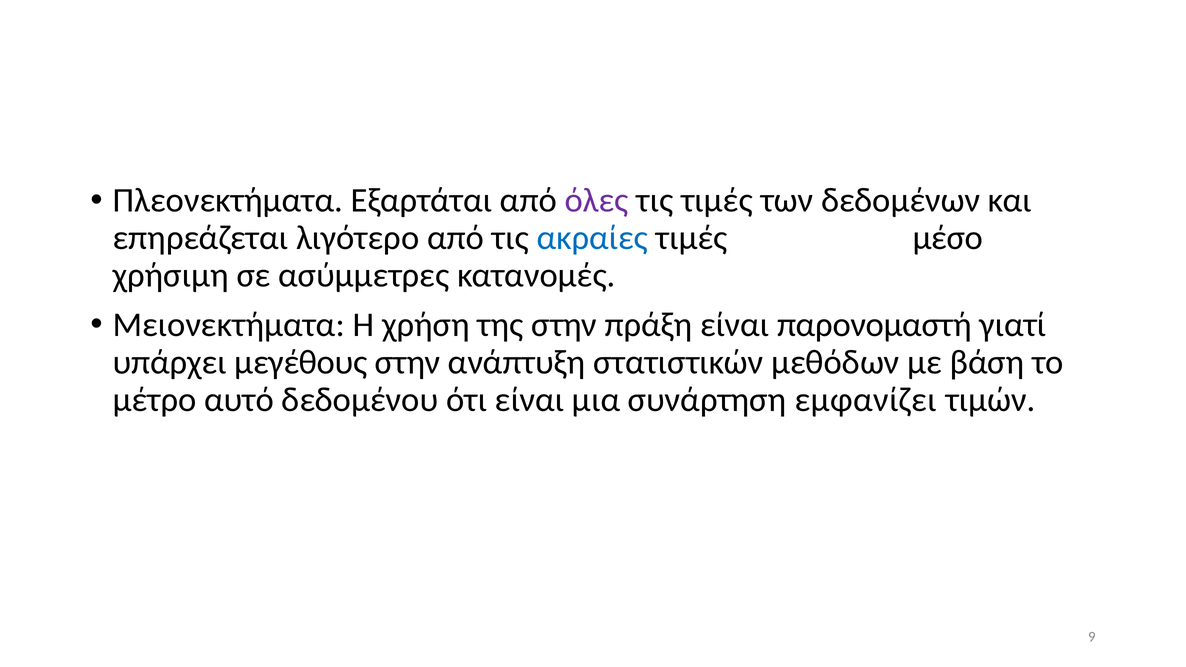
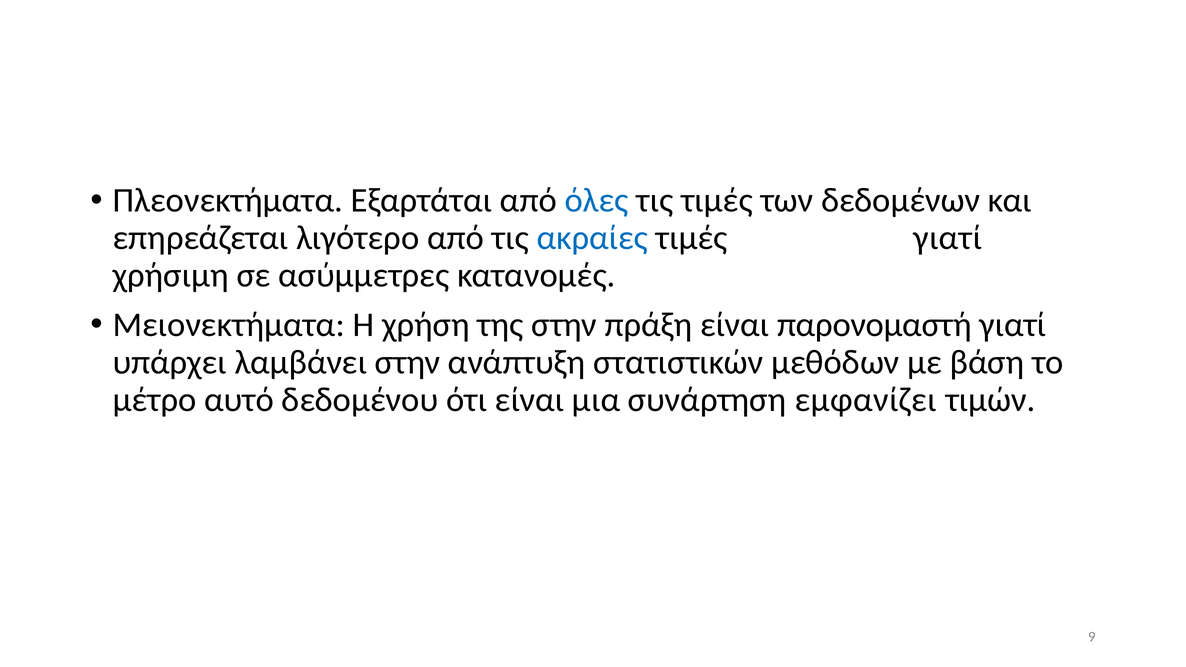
όλες colour: purple -> blue (597, 201)
τιμές μέσο: μέσο -> γιατί (948, 238)
μεγέθους: μεγέθους -> λαμβάνει (301, 362)
